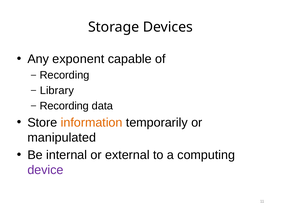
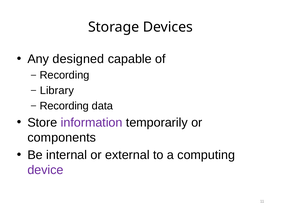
exponent: exponent -> designed (78, 59)
information colour: orange -> purple (92, 122)
manipulated: manipulated -> components (62, 137)
